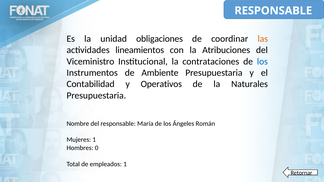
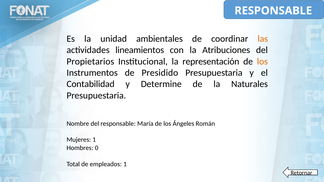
obligaciones: obligaciones -> ambientales (160, 39)
Viceministro: Viceministro -> Propietarios (90, 62)
contrataciones: contrataciones -> representación (211, 62)
los colour: blue -> orange (262, 62)
Ambiente: Ambiente -> Presidido (160, 73)
Operativos: Operativos -> Determine (161, 84)
